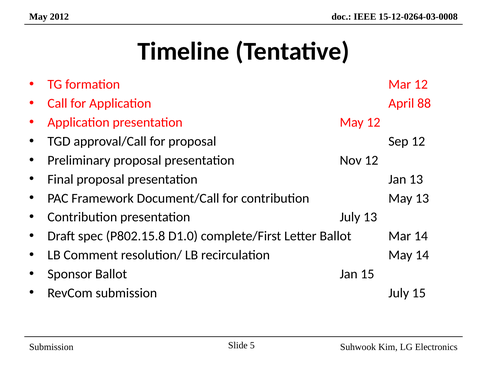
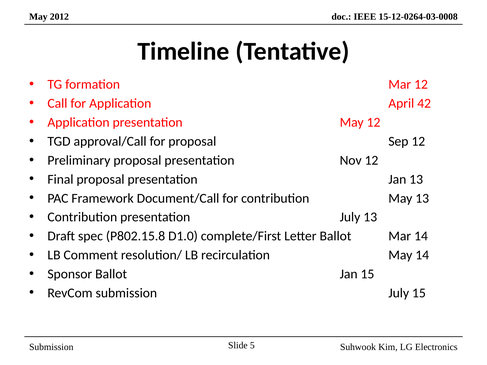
88: 88 -> 42 (424, 104)
